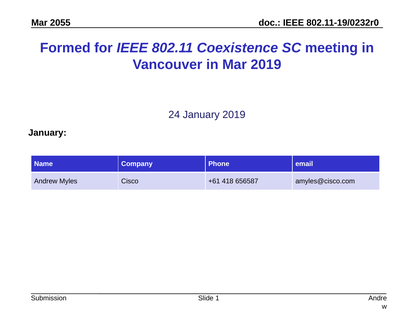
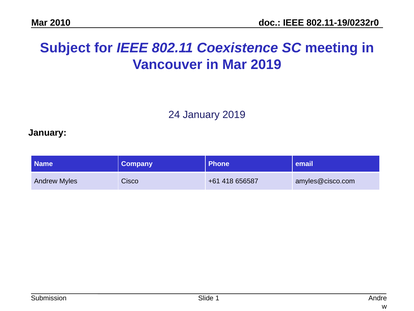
2055: 2055 -> 2010 (60, 23)
Formed: Formed -> Subject (65, 48)
